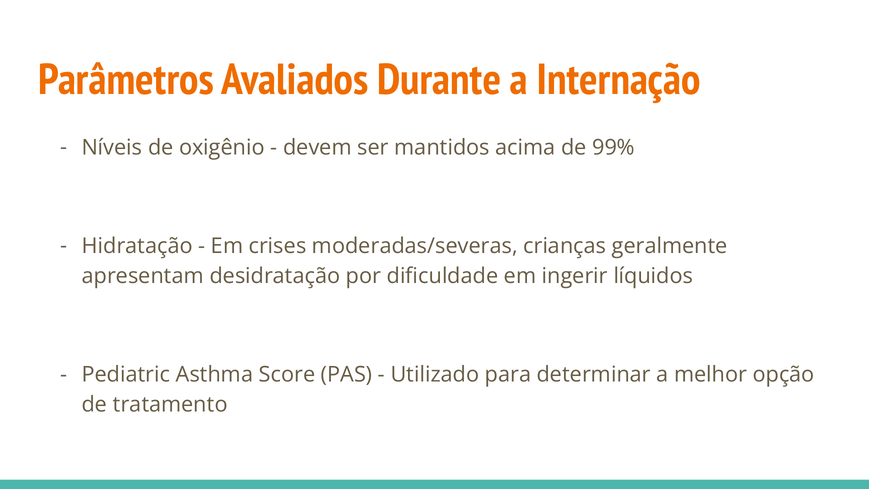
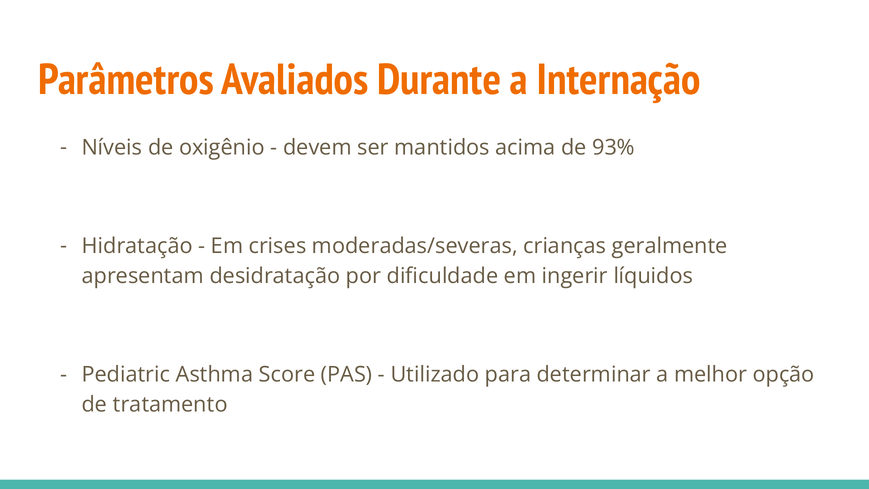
99%: 99% -> 93% (614, 148)
